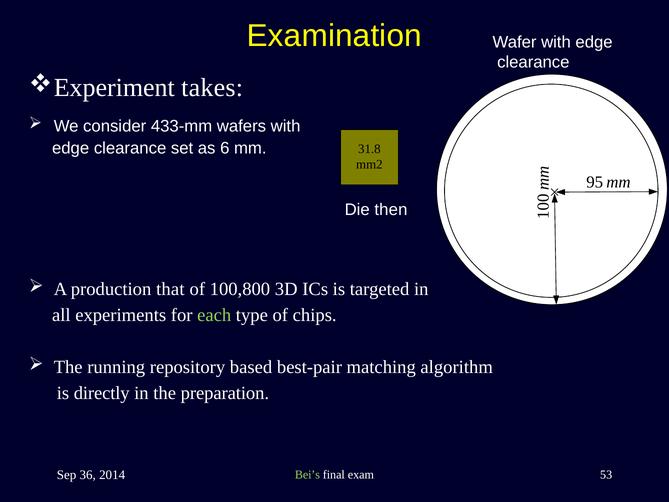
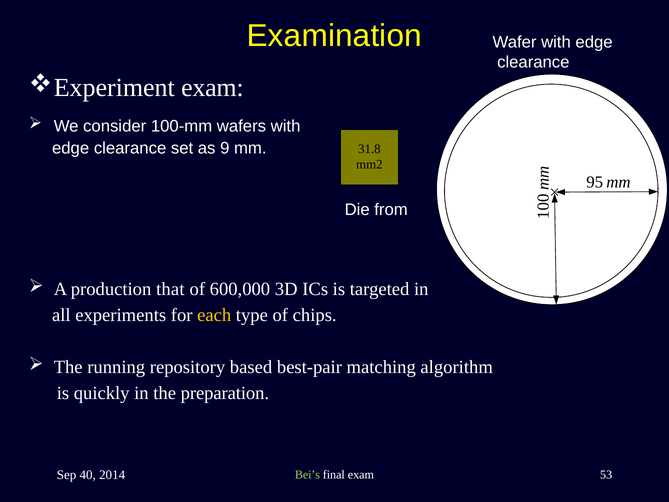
takes: takes -> exam (212, 88)
433-mm: 433-mm -> 100-mm (182, 126)
6: 6 -> 9 (225, 148)
then: then -> from (391, 210)
100,800: 100,800 -> 600,000 (240, 289)
each colour: light green -> yellow (214, 315)
directly: directly -> quickly (102, 393)
36: 36 -> 40 (88, 475)
